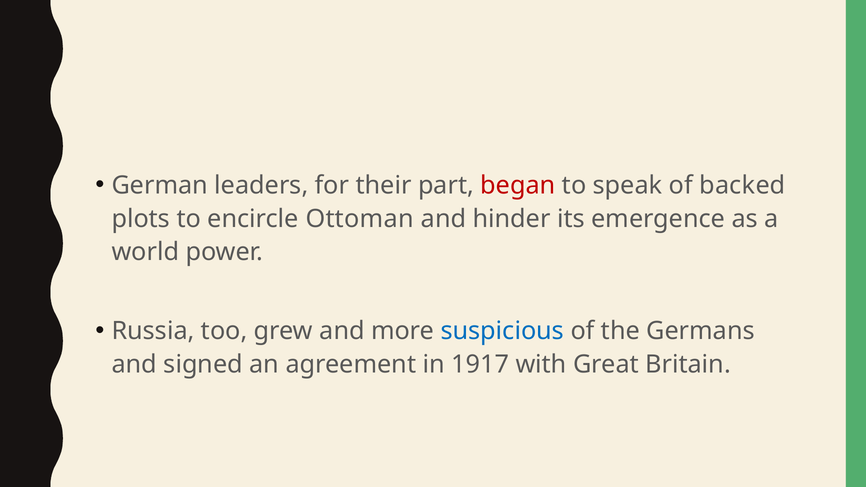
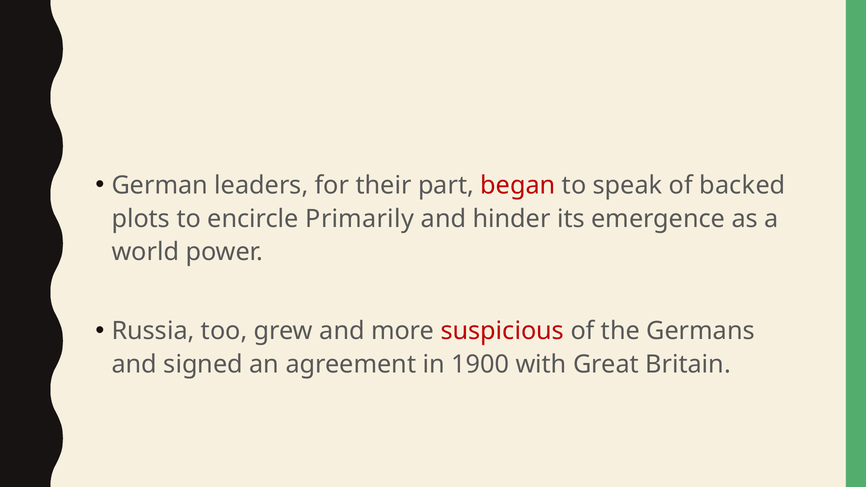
Ottoman: Ottoman -> Primarily (360, 219)
suspicious colour: blue -> red (502, 331)
1917: 1917 -> 1900 (480, 364)
